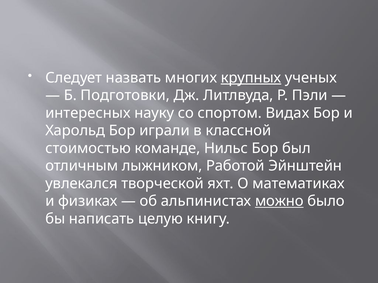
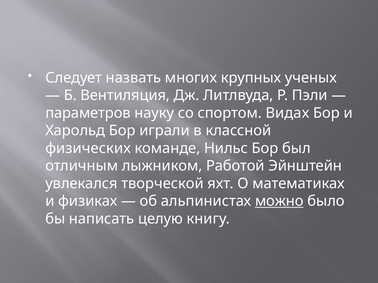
крупных underline: present -> none (251, 78)
Подготовки: Подготовки -> Вентиляция (125, 96)
интересных: интересных -> параметров (88, 113)
стоимостью: стоимостью -> физических (88, 148)
